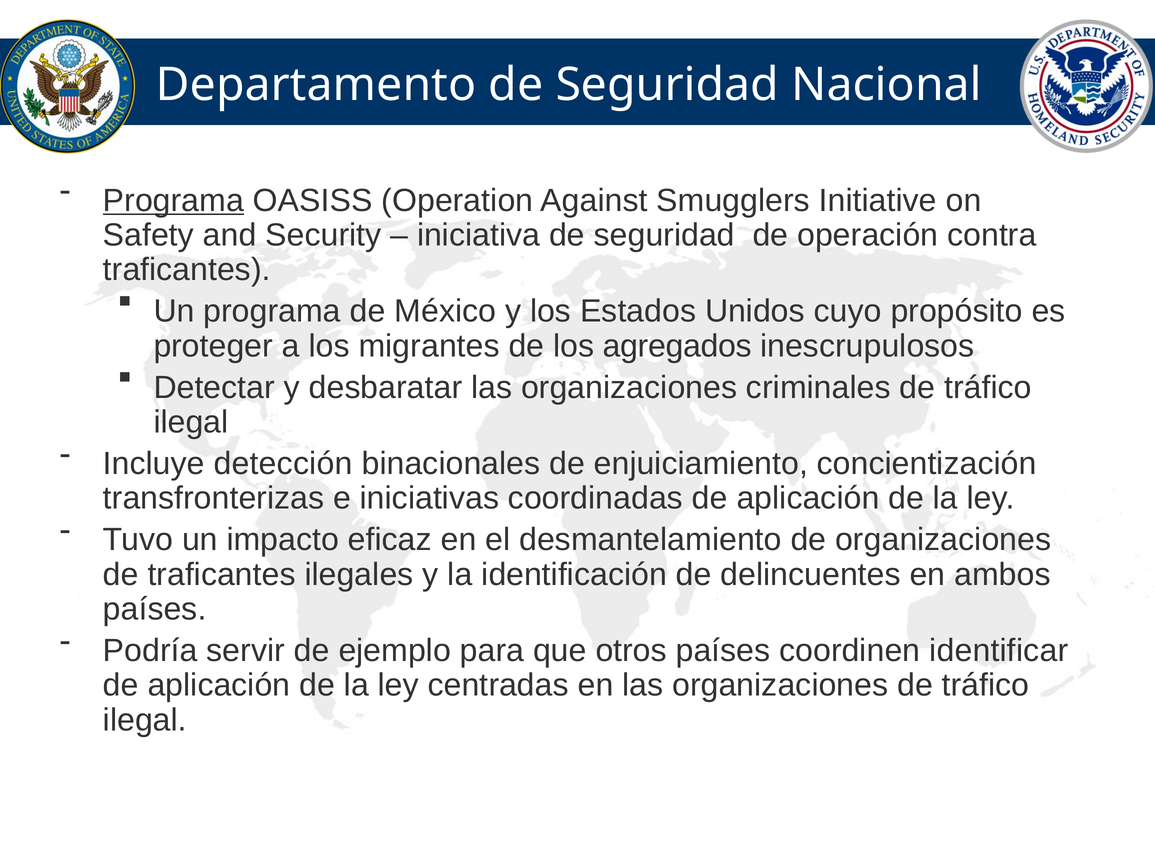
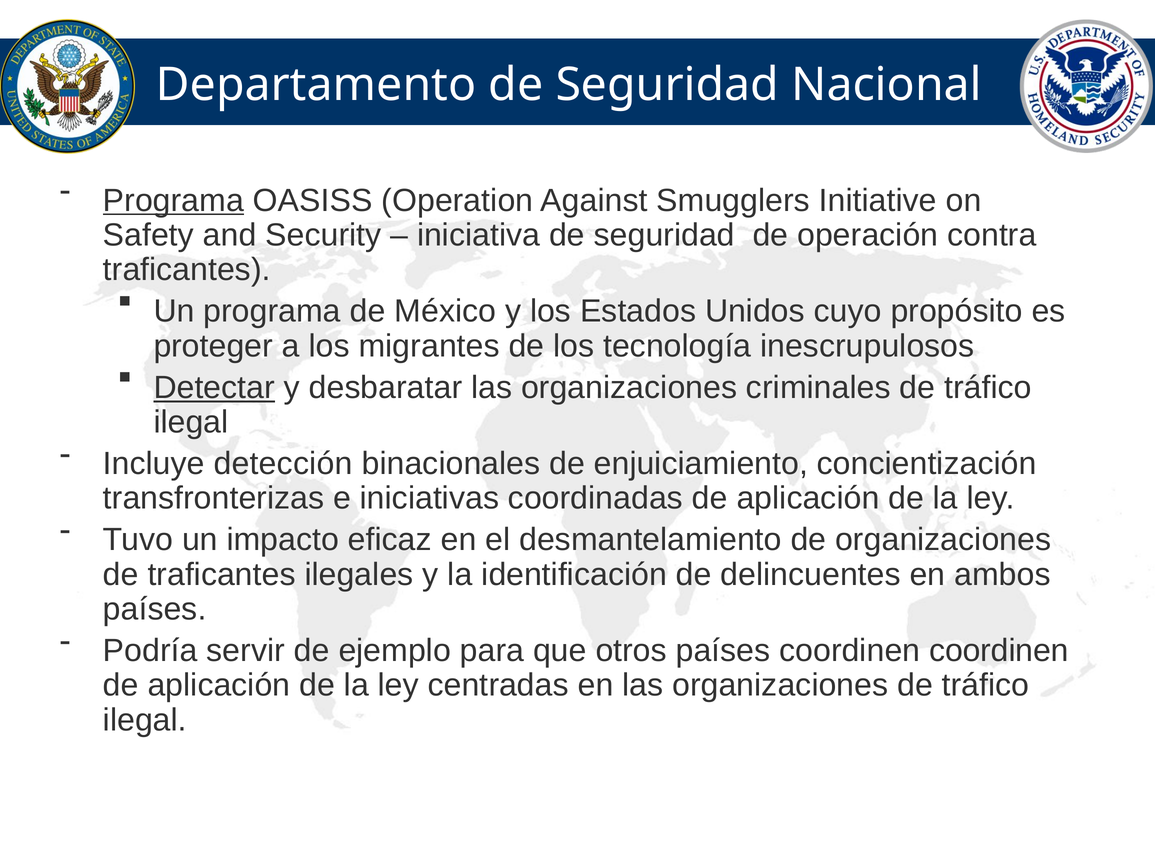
agregados: agregados -> tecnología (677, 346)
Detectar underline: none -> present (214, 388)
coordinen identificar: identificar -> coordinen (999, 651)
